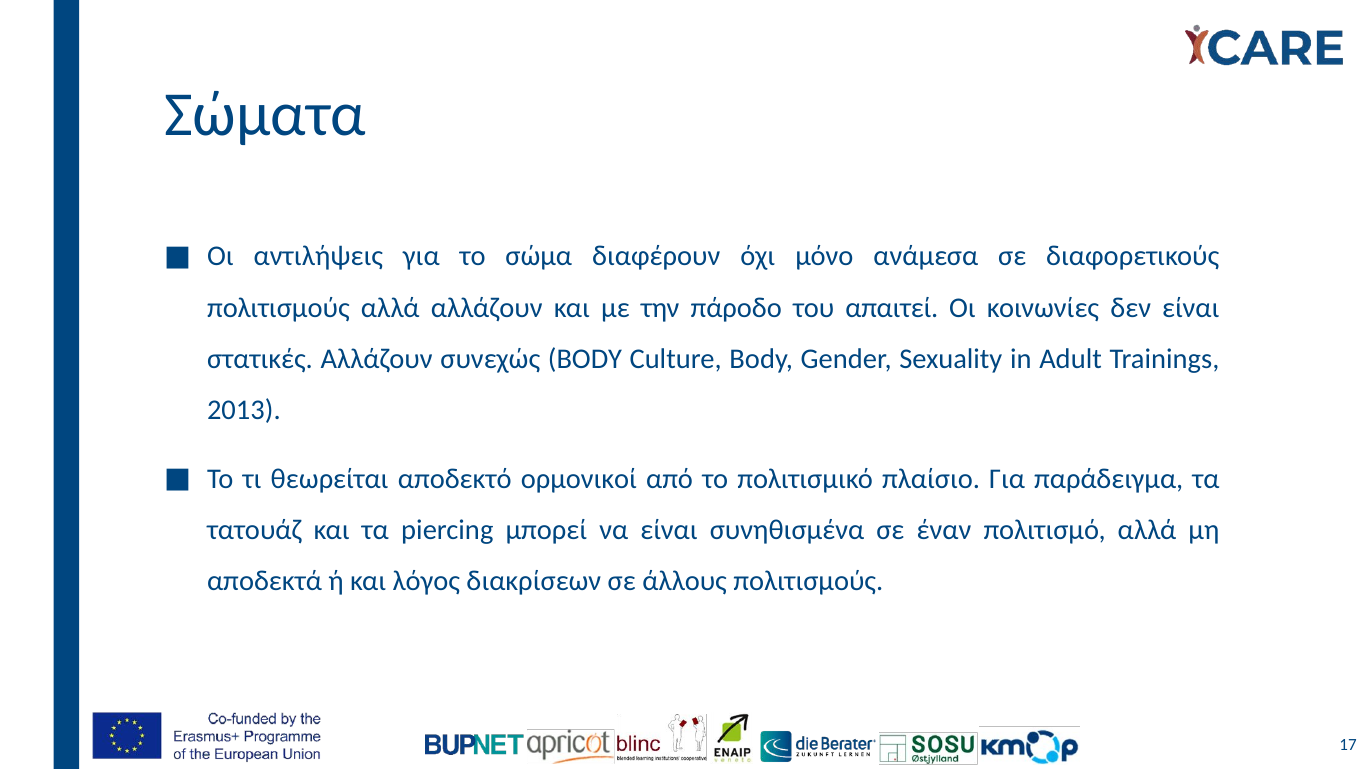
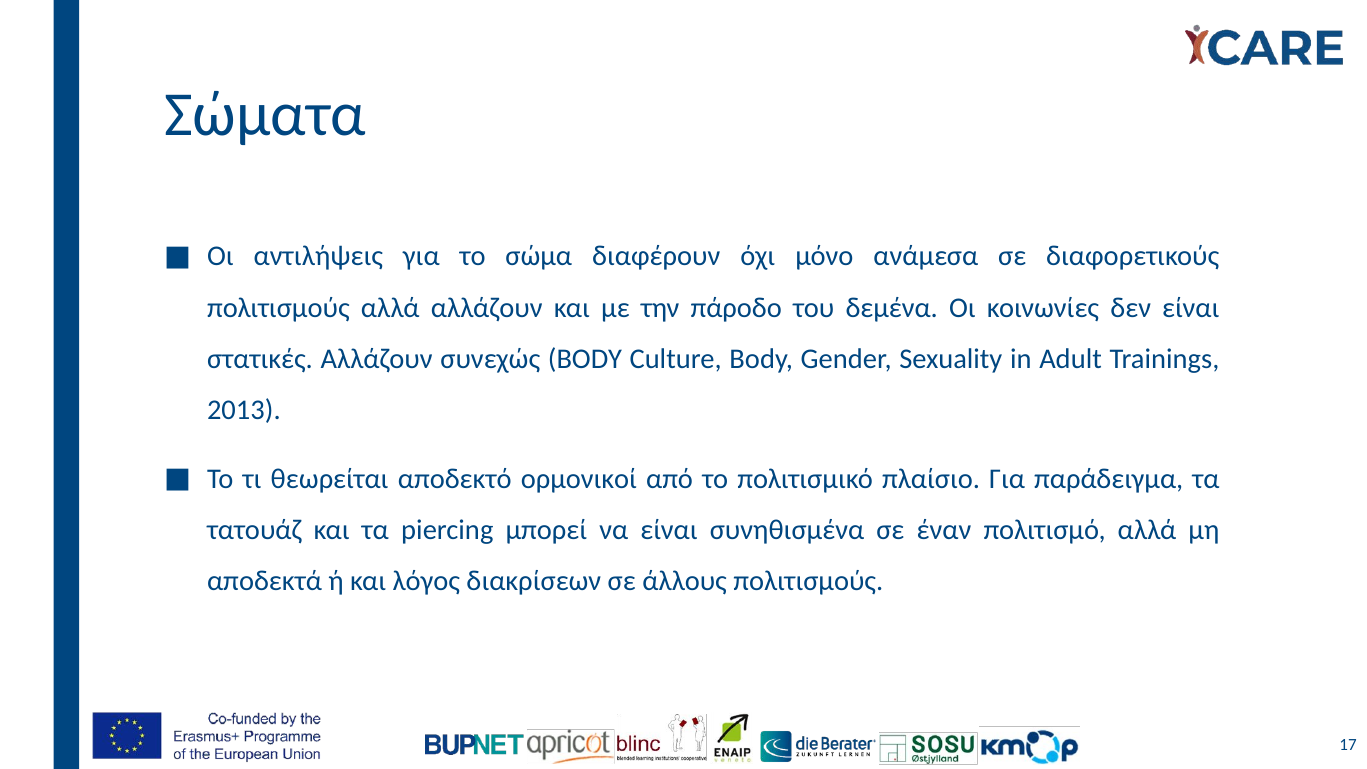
απαιτεί: απαιτεί -> δεμένα (892, 308)
